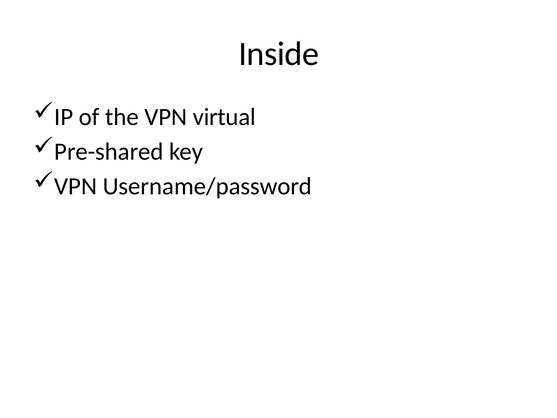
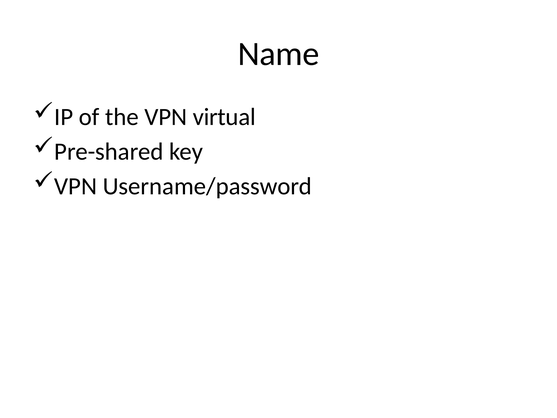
Inside: Inside -> Name (279, 54)
